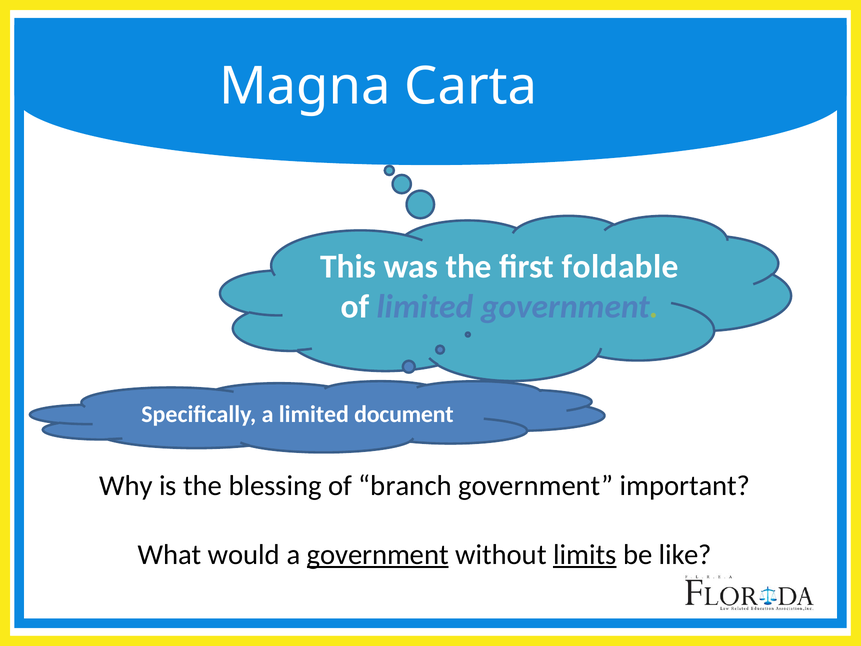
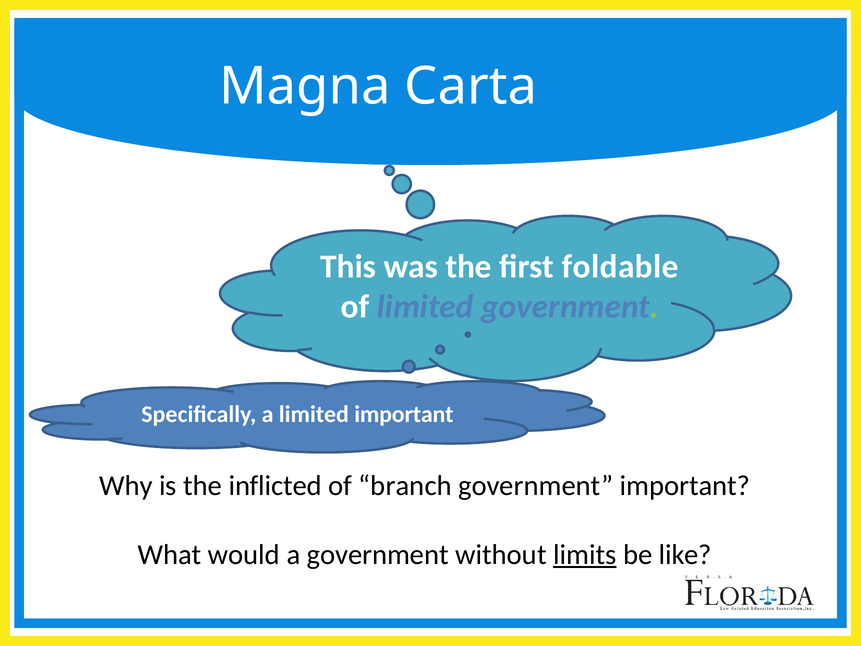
limited document: document -> important (404, 414)
blessing: blessing -> inflicted (275, 486)
government underline: present -> none (378, 554)
